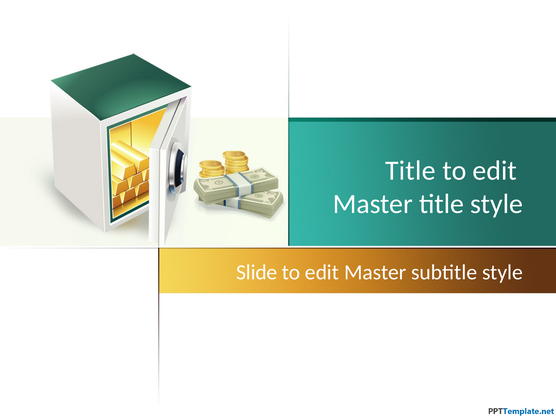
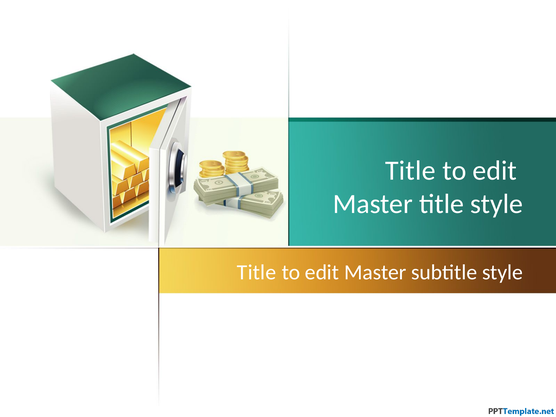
Slide: Slide -> Title (257, 272)
